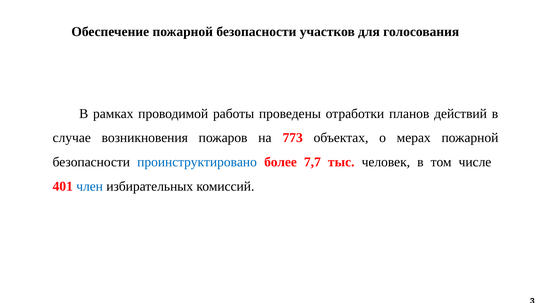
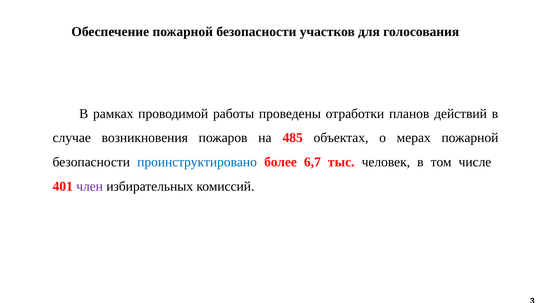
773: 773 -> 485 (293, 138)
7,7: 7,7 -> 6,7 (312, 162)
член colour: blue -> purple (90, 187)
